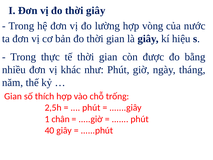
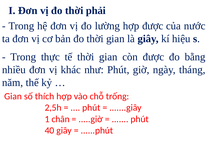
thời giây: giây -> phải (96, 11)
hợp vòng: vòng -> được (153, 26)
